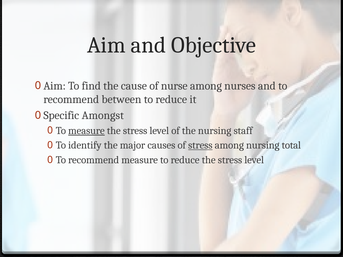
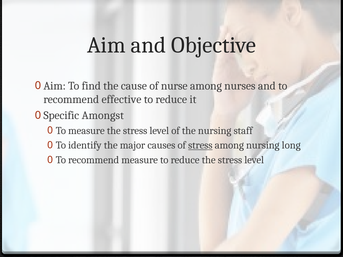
between: between -> effective (121, 100)
measure underline: present -> none (86, 131)
total: total -> long (291, 145)
